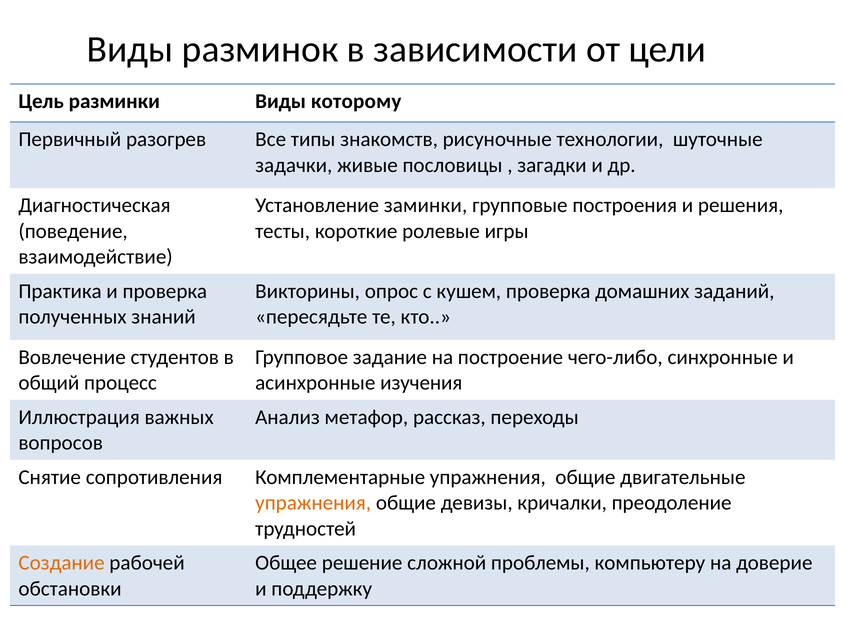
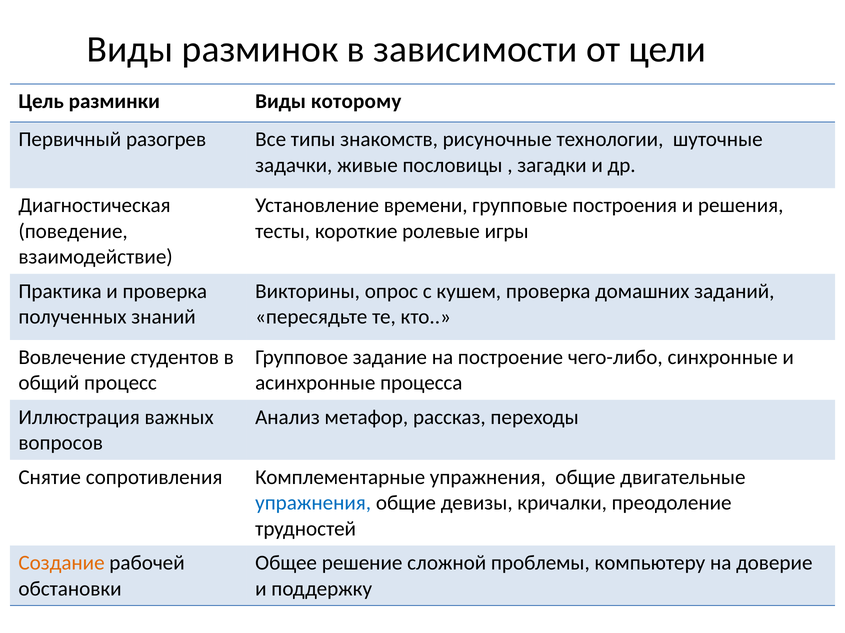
заминки: заминки -> времени (426, 206)
изучения: изучения -> процесса (421, 383)
упражнения colour: orange -> blue (313, 504)
